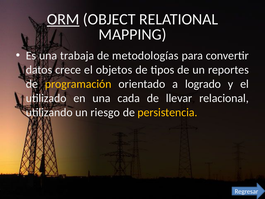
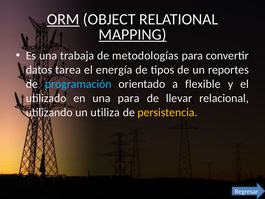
MAPPING underline: none -> present (133, 34)
crece: crece -> tarea (68, 70)
objetos: objetos -> energía (114, 70)
programación colour: yellow -> light blue (78, 84)
logrado: logrado -> flexible (203, 84)
una cada: cada -> para (129, 98)
riesgo: riesgo -> utiliza (105, 112)
